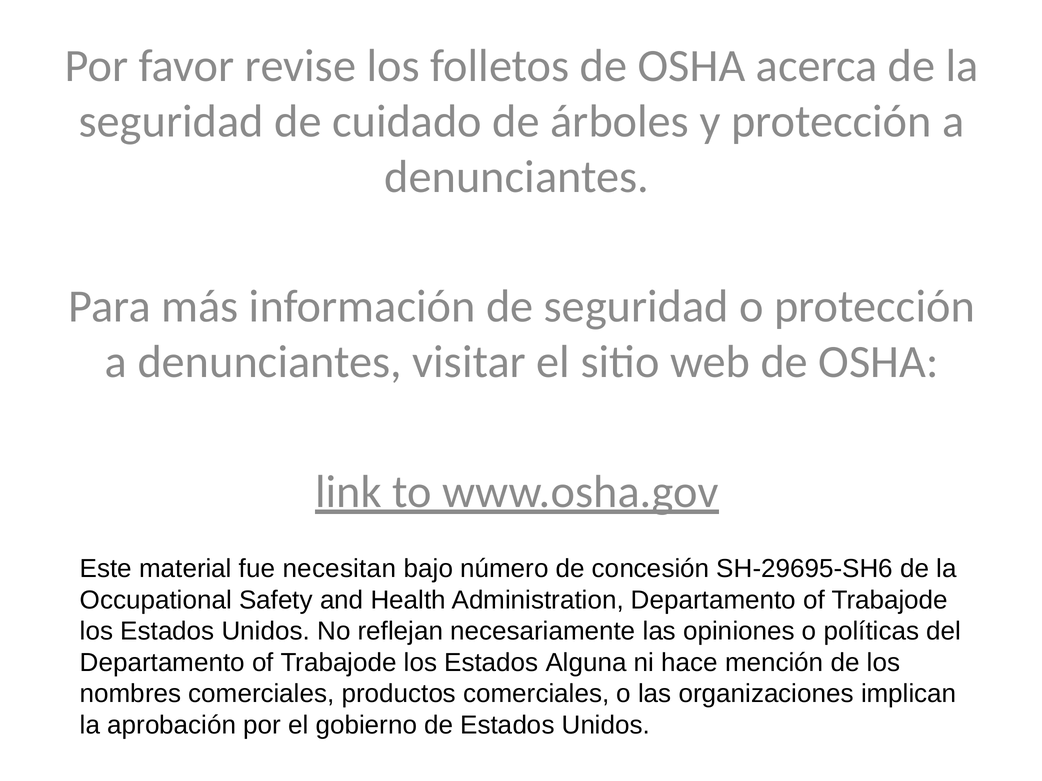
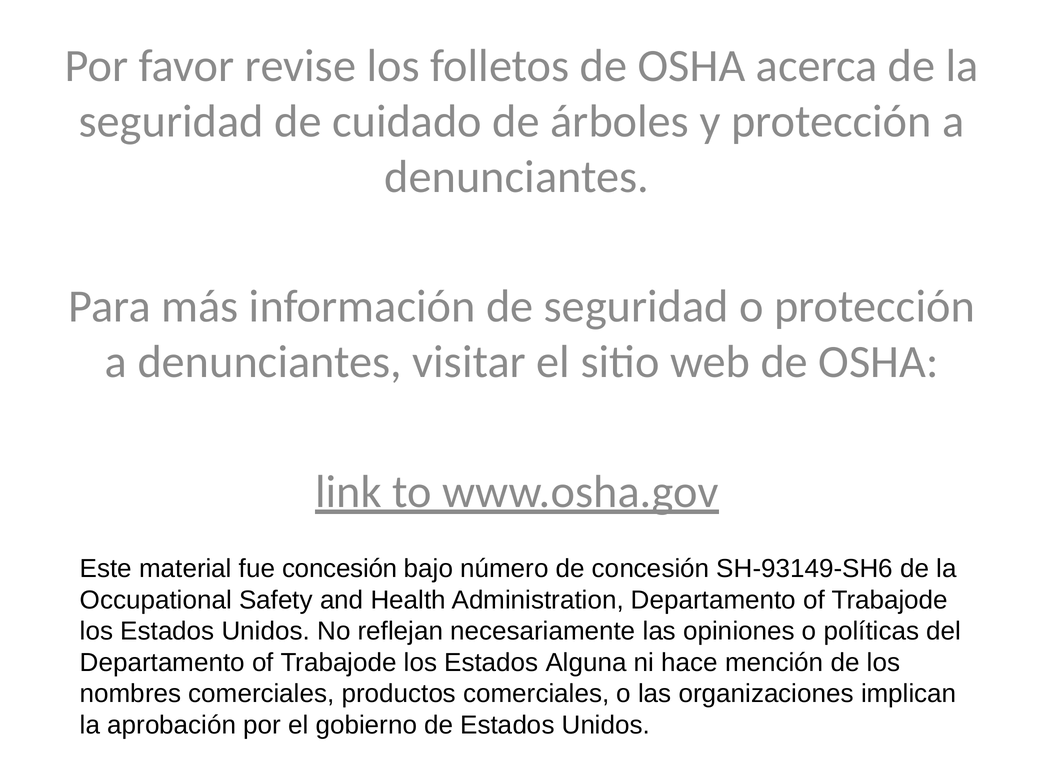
fue necesitan: necesitan -> concesión (340, 569)
SH-29695-SH6: SH-29695-SH6 -> SH-93149-SH6 (805, 569)
